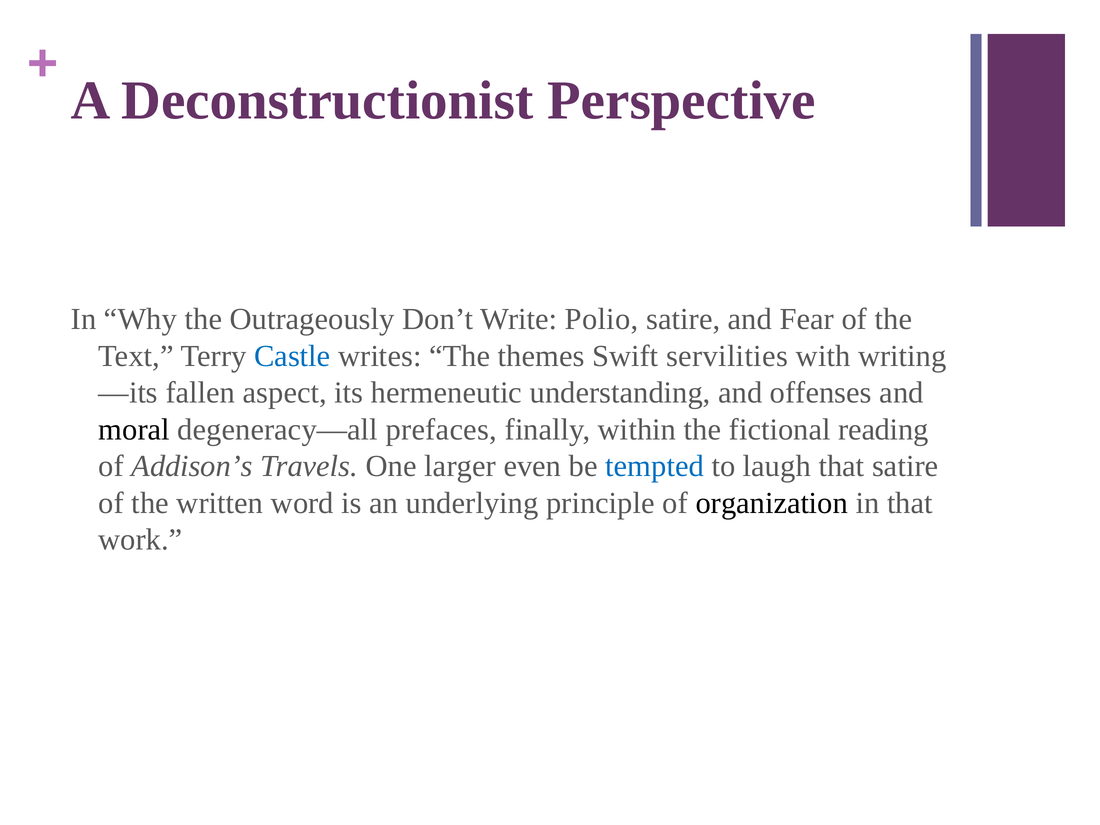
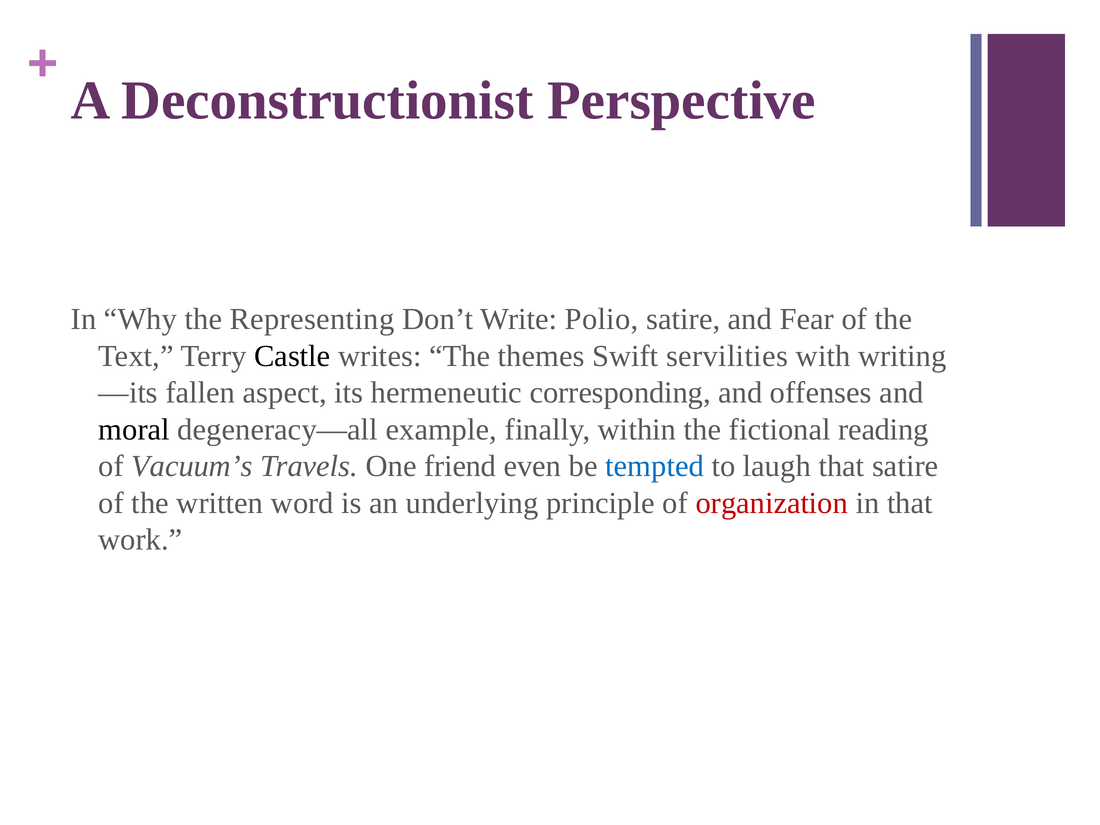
Outrageously: Outrageously -> Representing (312, 319)
Castle colour: blue -> black (292, 356)
understanding: understanding -> corresponding (620, 393)
prefaces: prefaces -> example (441, 430)
Addison’s: Addison’s -> Vacuum’s (192, 466)
larger: larger -> friend (460, 466)
organization colour: black -> red (772, 503)
